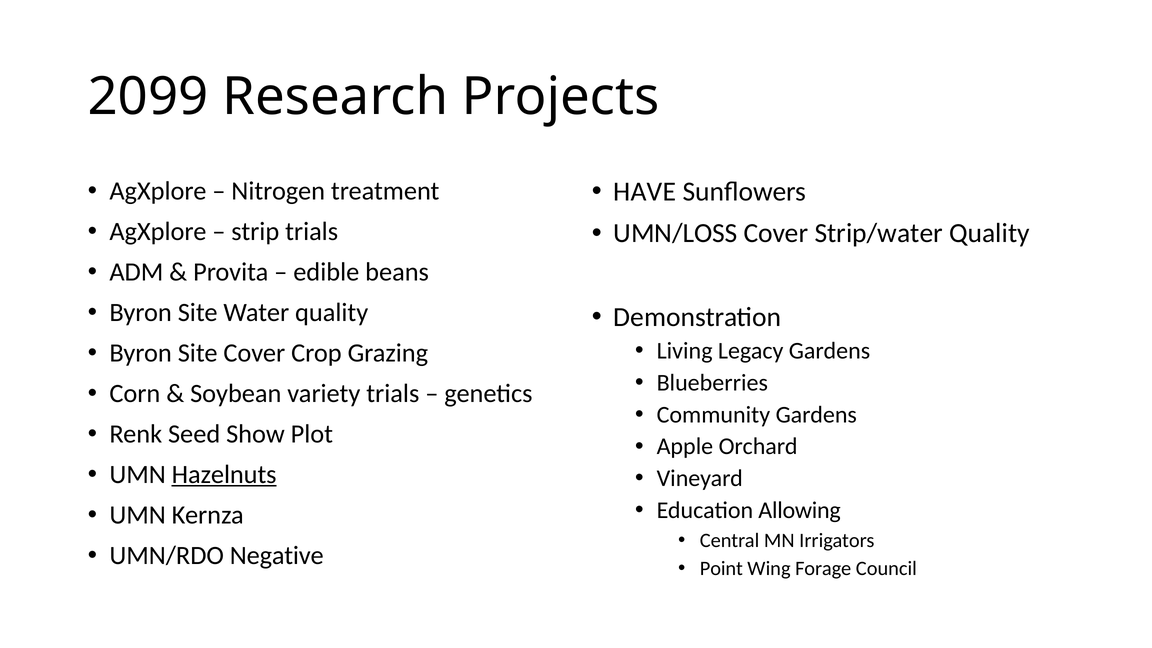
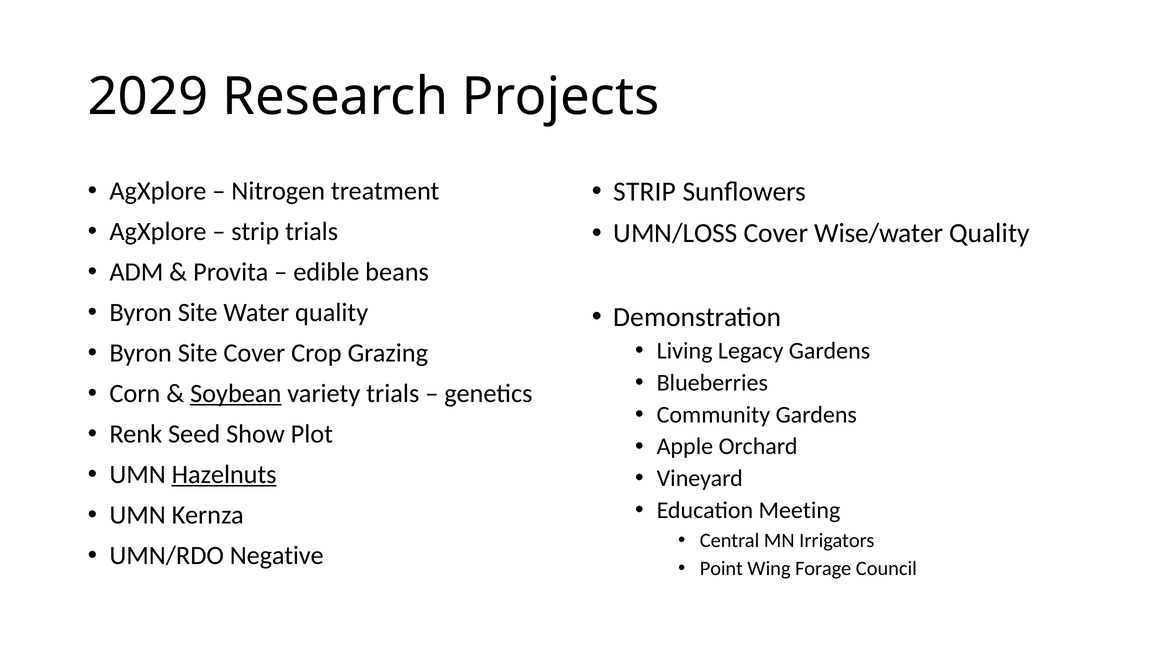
2099: 2099 -> 2029 (148, 97)
HAVE: HAVE -> STRIP (645, 192)
Strip/water: Strip/water -> Wise/water (879, 233)
Soybean underline: none -> present (236, 393)
Allowing: Allowing -> Meeting (799, 510)
